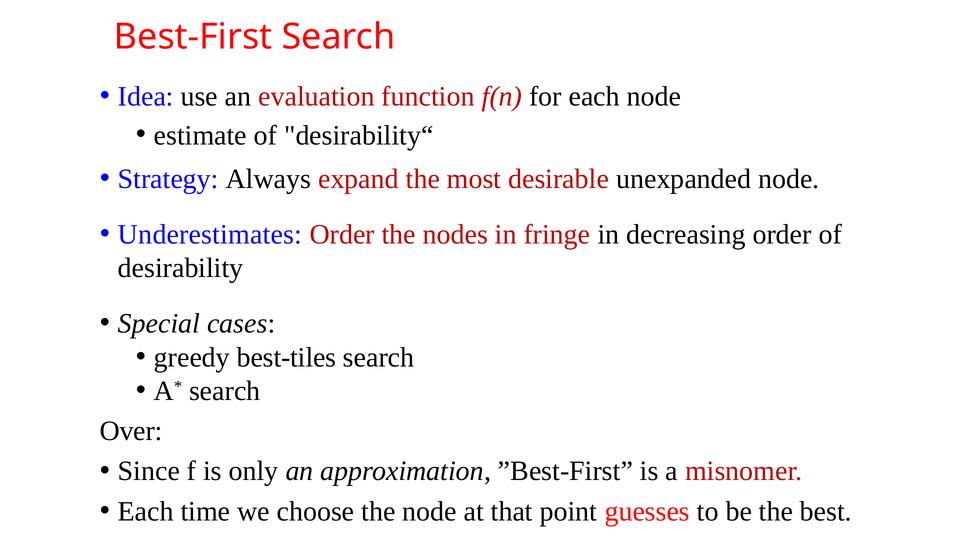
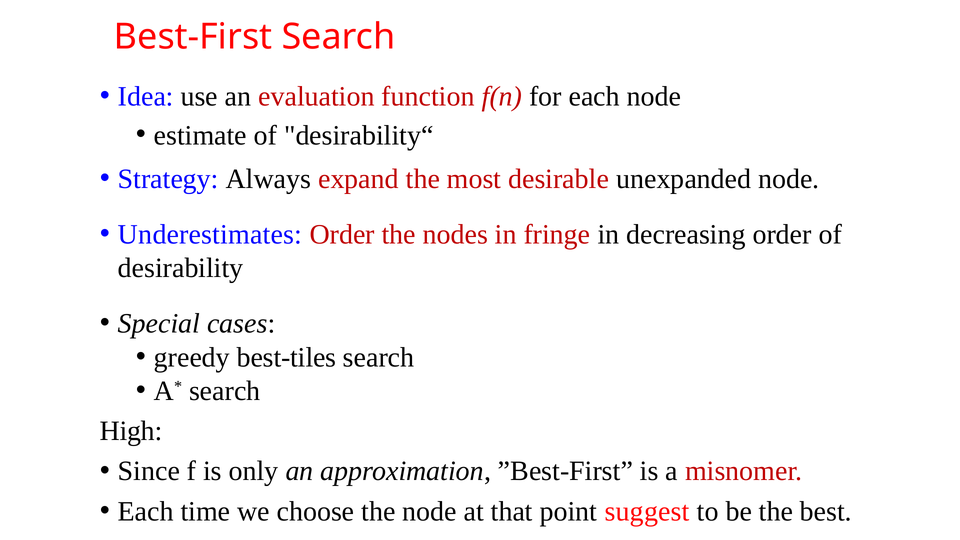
Over: Over -> High (131, 431)
guesses: guesses -> suggest (647, 511)
